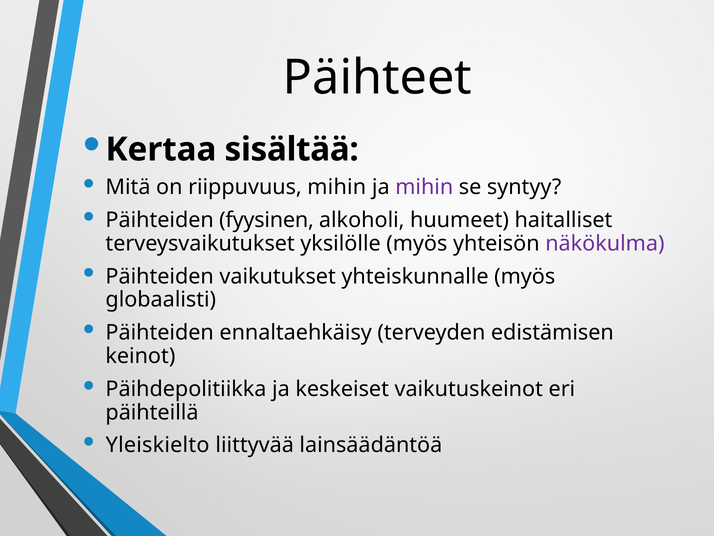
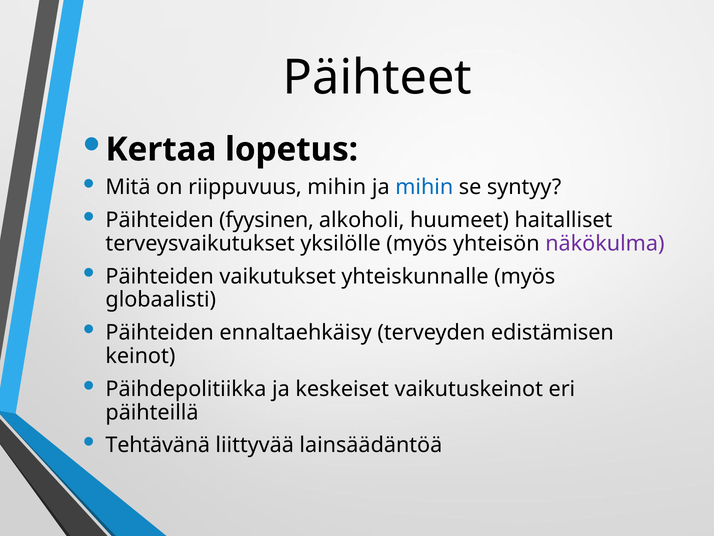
sisältää: sisältää -> lopetus (292, 149)
mihin colour: purple -> blue (424, 187)
Yleiskielto: Yleiskielto -> Tehtävänä (158, 445)
